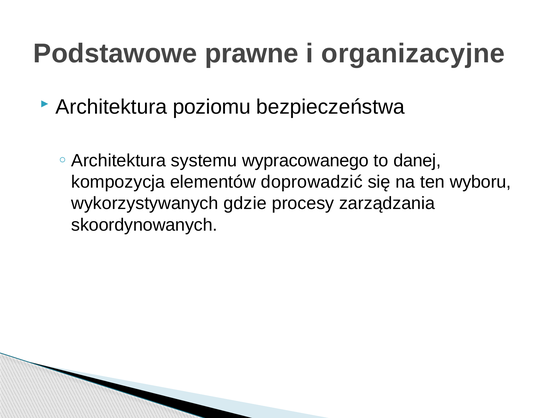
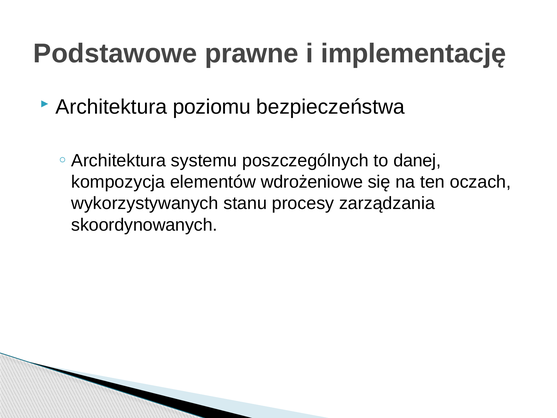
organizacyjne: organizacyjne -> implementację (413, 53)
wypracowanego: wypracowanego -> poszczególnych (305, 161)
doprowadzić: doprowadzić -> wdrożeniowe (312, 182)
wyboru: wyboru -> oczach (480, 182)
gdzie: gdzie -> stanu (245, 203)
